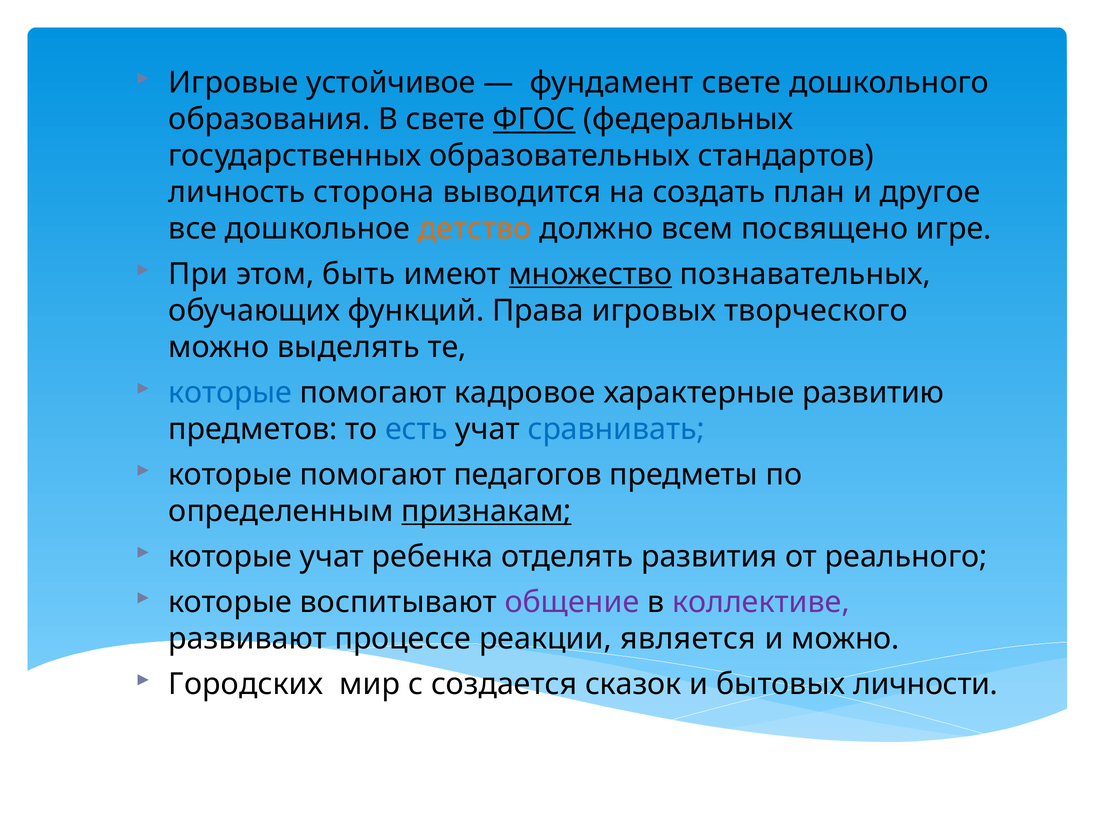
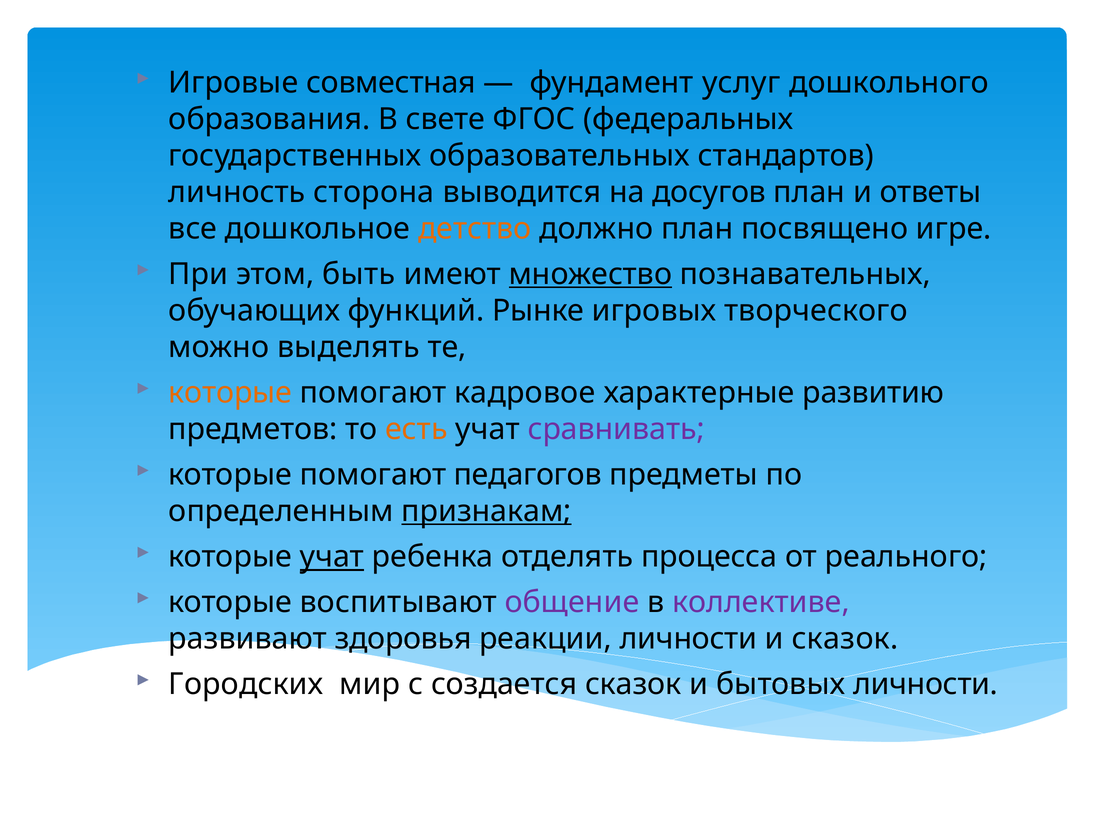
устойчивое: устойчивое -> совместная (391, 83)
фундамент свете: свете -> услуг (741, 83)
ФГОС underline: present -> none (534, 119)
создать: создать -> досугов (709, 192)
другое: другое -> ответы (930, 192)
должно всем: всем -> план (697, 229)
Права: Права -> Рынке (538, 311)
которые colour: blue -> orange (230, 393)
есть colour: blue -> orange (416, 429)
сравнивать colour: blue -> purple (616, 429)
учат underline: none -> present (332, 557)
развития: развития -> процесса (709, 557)
процессе: процессе -> здоровья (403, 639)
реакции является: является -> личности (688, 639)
и можно: можно -> сказок (845, 639)
